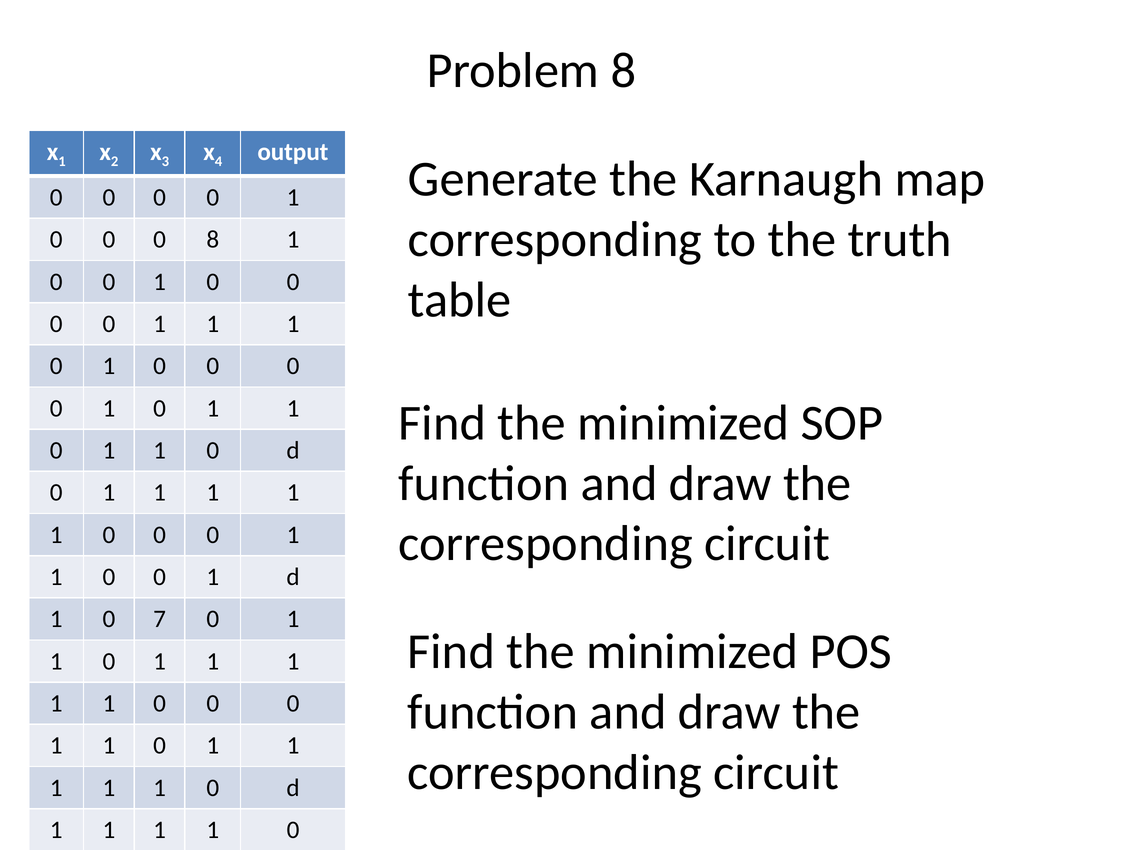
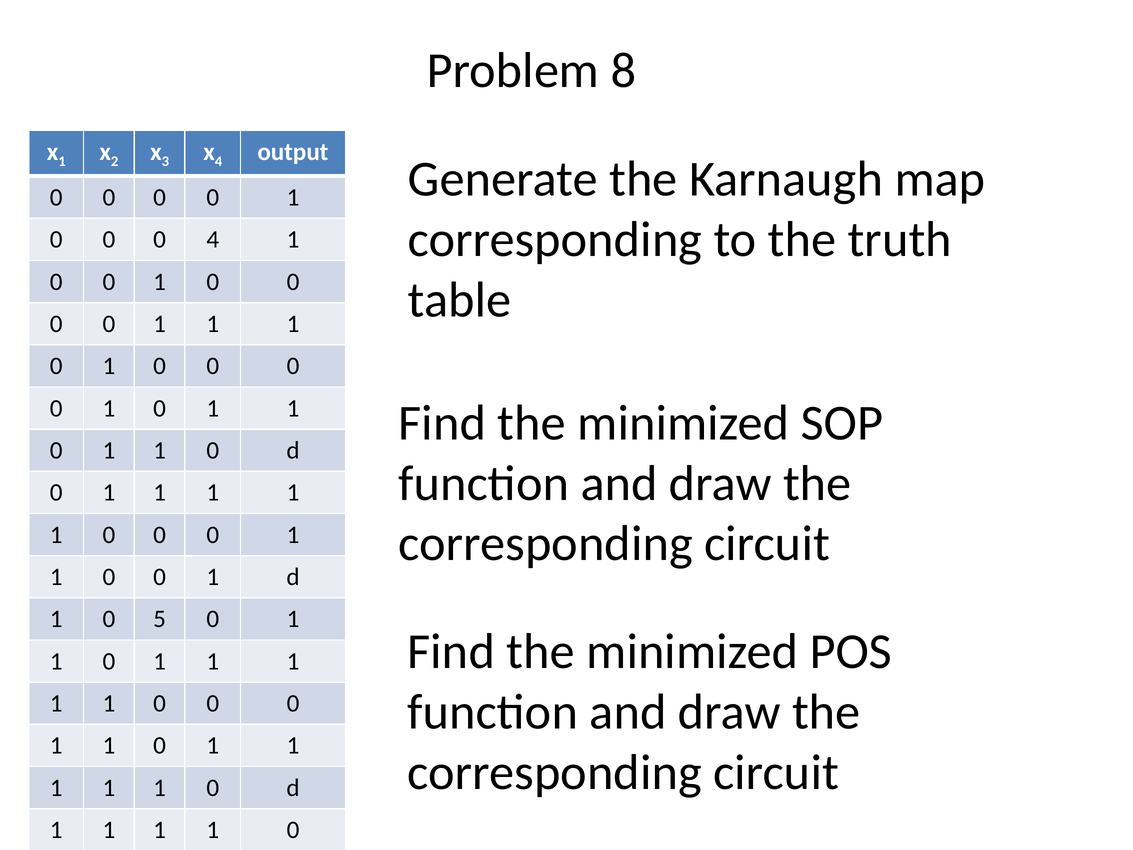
0 8: 8 -> 4 (213, 240)
7: 7 -> 5 (160, 619)
